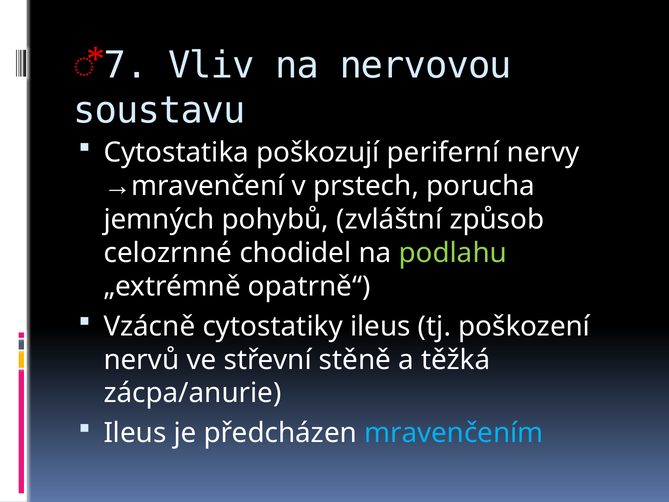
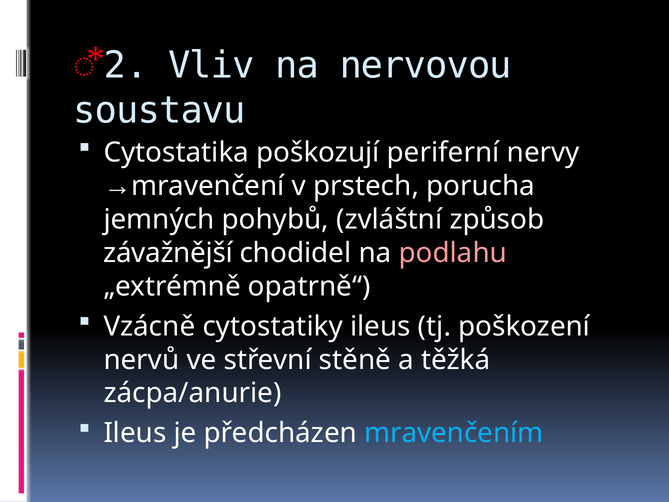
7: 7 -> 2 (126, 66)
celozrnné: celozrnné -> závažnější (168, 253)
podlahu colour: light green -> pink (453, 253)
